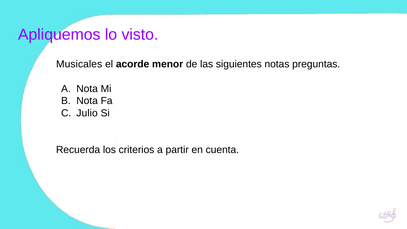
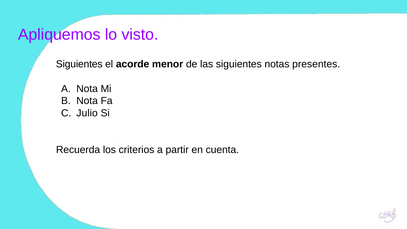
Musicales: Musicales -> Siguientes (79, 64)
preguntas: preguntas -> presentes (316, 64)
